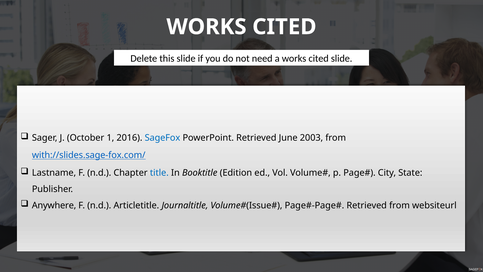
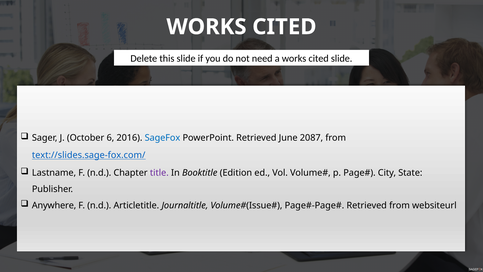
1: 1 -> 6 (110, 138)
2003: 2003 -> 2087 (311, 138)
with://slides.sage-fox.com/: with://slides.sage-fox.com/ -> text://slides.sage-fox.com/ (89, 155)
title colour: blue -> purple (159, 173)
